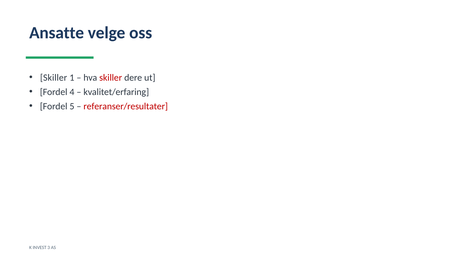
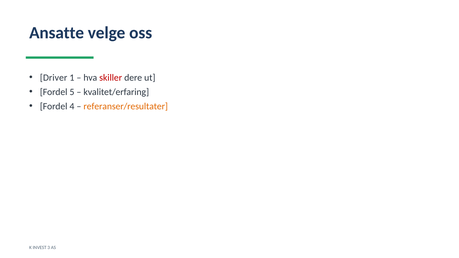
Skiller: Skiller -> Driver (54, 78)
4: 4 -> 5 (72, 92)
5: 5 -> 4 (72, 106)
referanser/resultater colour: red -> orange (126, 106)
